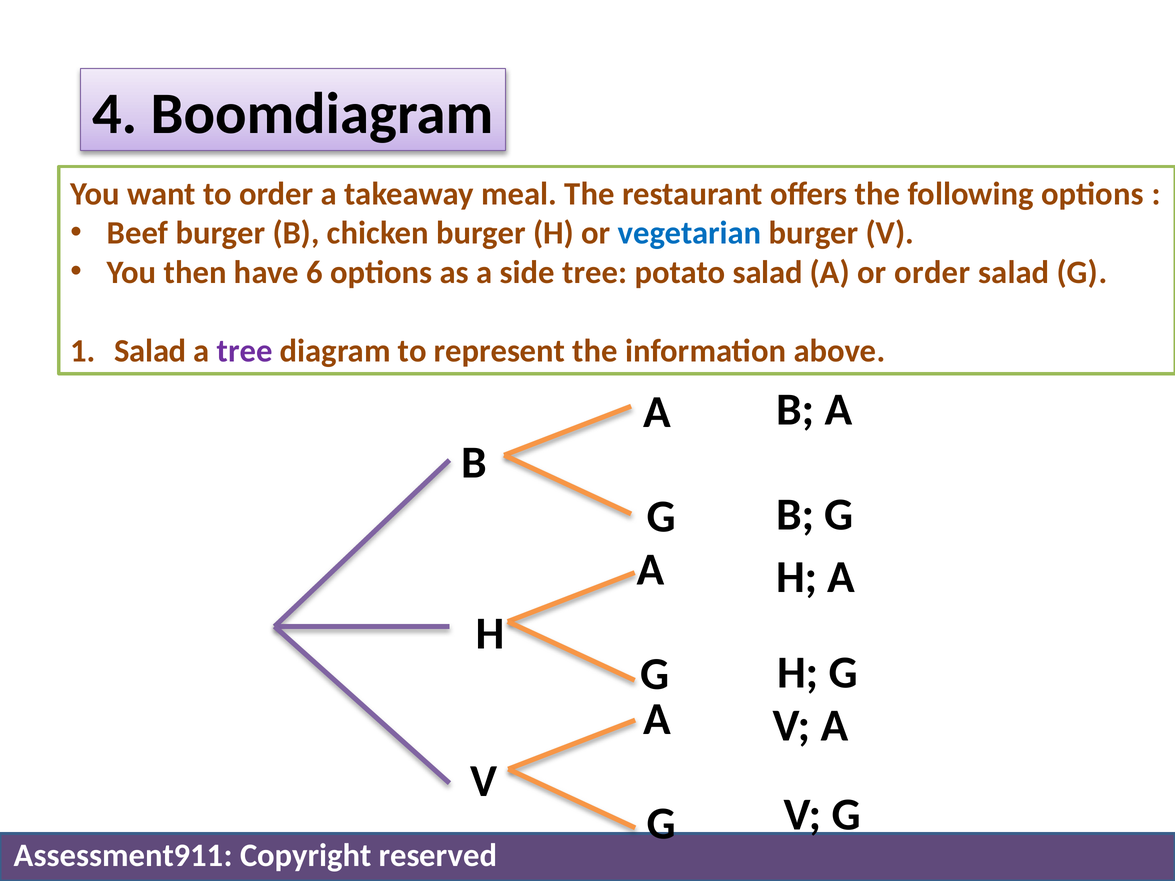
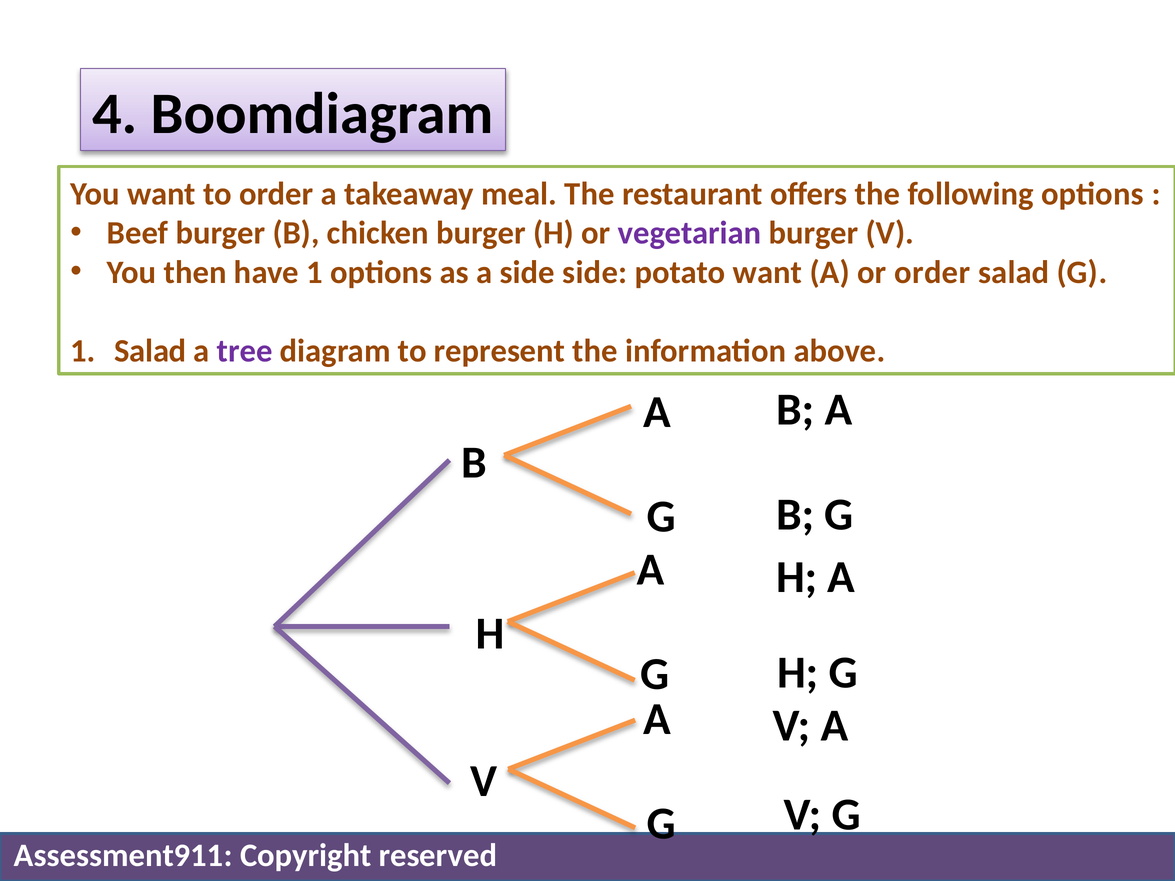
vegetarian colour: blue -> purple (690, 233)
have 6: 6 -> 1 (314, 272)
side tree: tree -> side (595, 272)
potato salad: salad -> want (767, 272)
